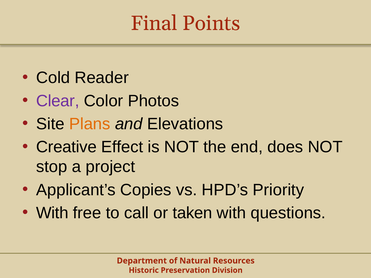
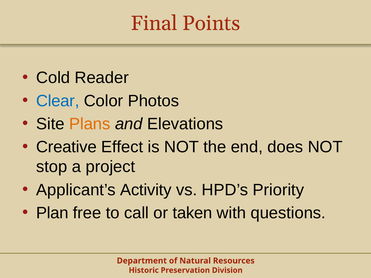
Clear colour: purple -> blue (58, 101)
Copies: Copies -> Activity (146, 190)
With: With -> Plan (52, 213)
